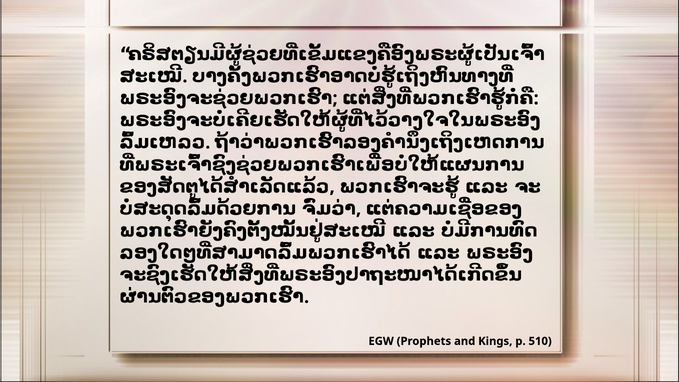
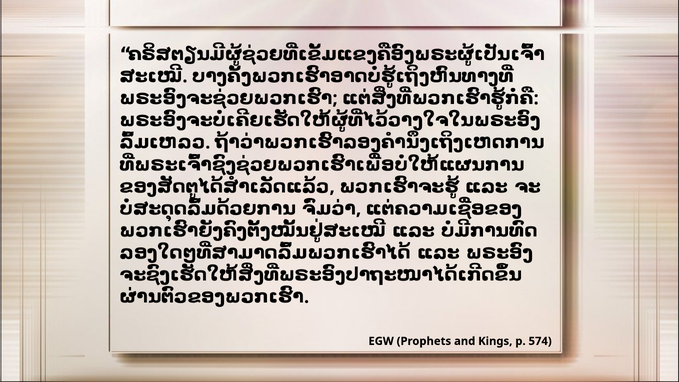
510: 510 -> 574 (540, 341)
